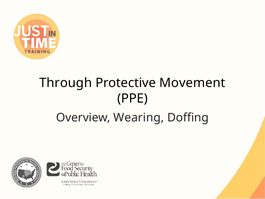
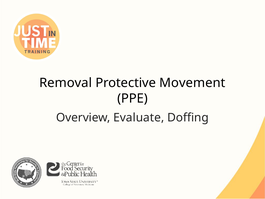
Through: Through -> Removal (66, 83)
Wearing: Wearing -> Evaluate (139, 117)
